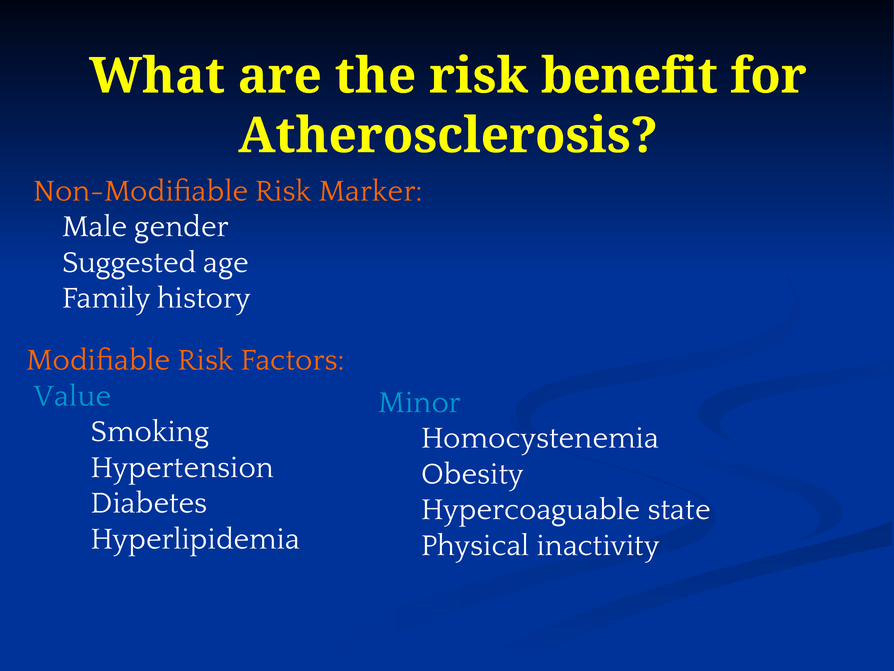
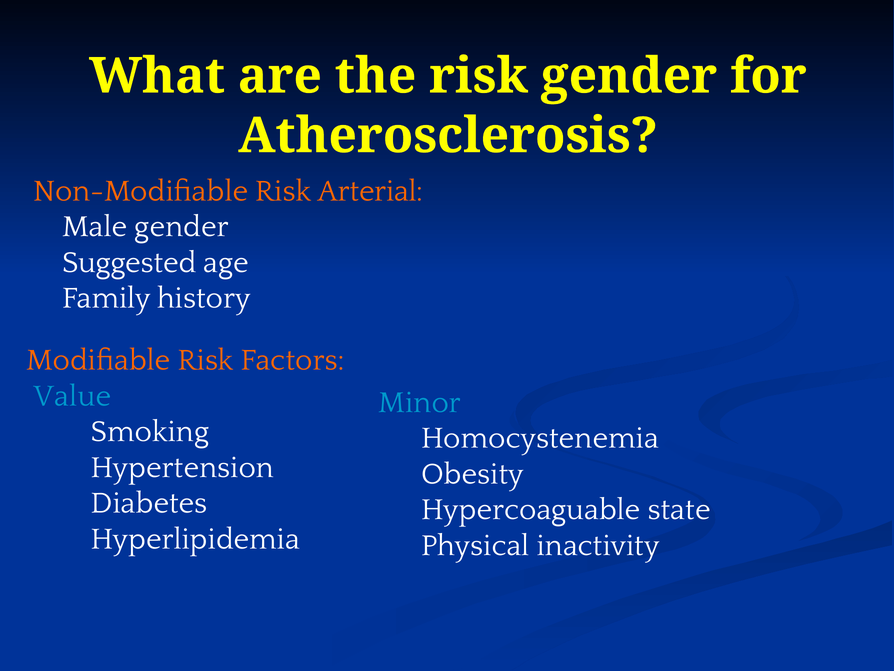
risk benefit: benefit -> gender (629, 76)
Marker: Marker -> Arterial (371, 191)
